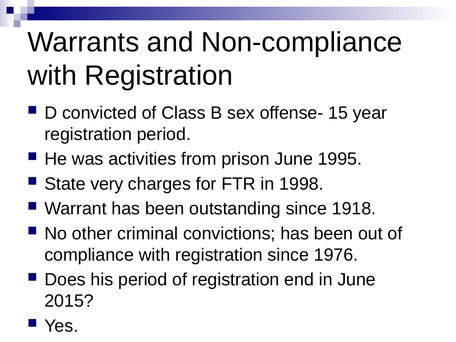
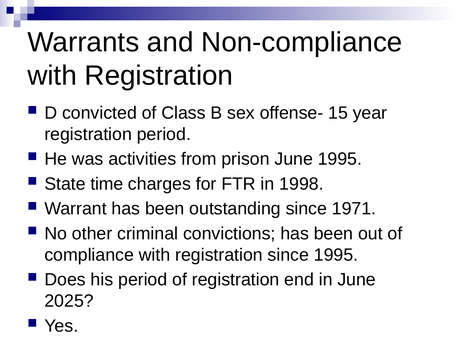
very: very -> time (107, 184)
1918: 1918 -> 1971 (354, 209)
since 1976: 1976 -> 1995 (336, 255)
2015: 2015 -> 2025 (69, 301)
